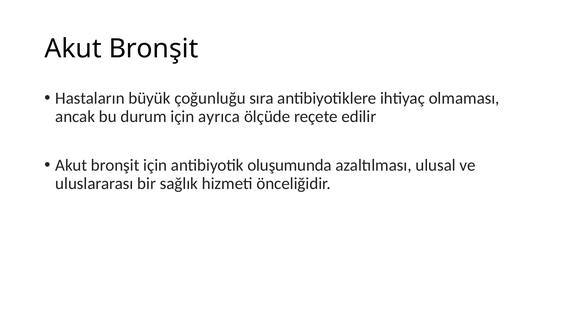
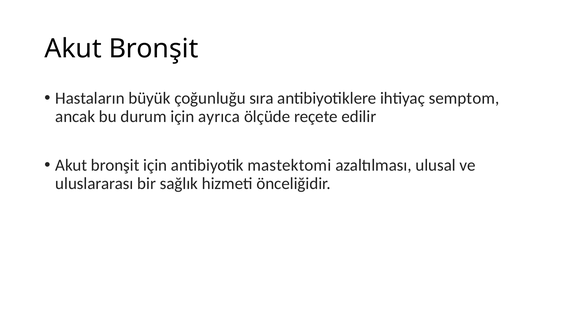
olmaması: olmaması -> semptom (464, 98)
oluşumunda: oluşumunda -> mastektomi (289, 166)
